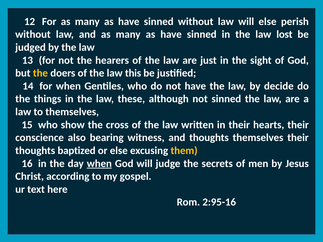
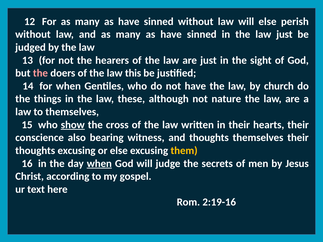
law lost: lost -> just (284, 34)
the colour: yellow -> pink (40, 73)
decide: decide -> church (279, 86)
not sinned: sinned -> nature (226, 99)
show underline: none -> present (73, 125)
thoughts baptized: baptized -> excusing (77, 151)
2:95-16: 2:95-16 -> 2:19-16 (219, 202)
